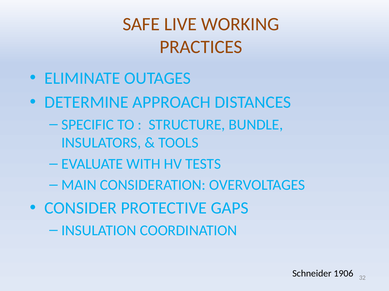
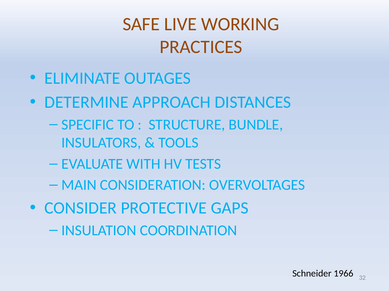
1906: 1906 -> 1966 (343, 274)
